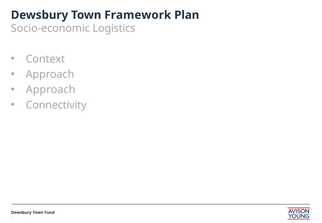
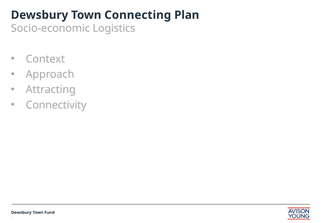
Framework: Framework -> Connecting (138, 15)
Approach: Approach -> Attracting (51, 90)
